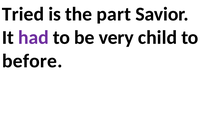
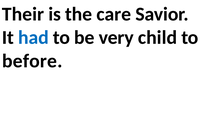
Tried: Tried -> Their (23, 14)
part: part -> care (114, 14)
had colour: purple -> blue (33, 38)
